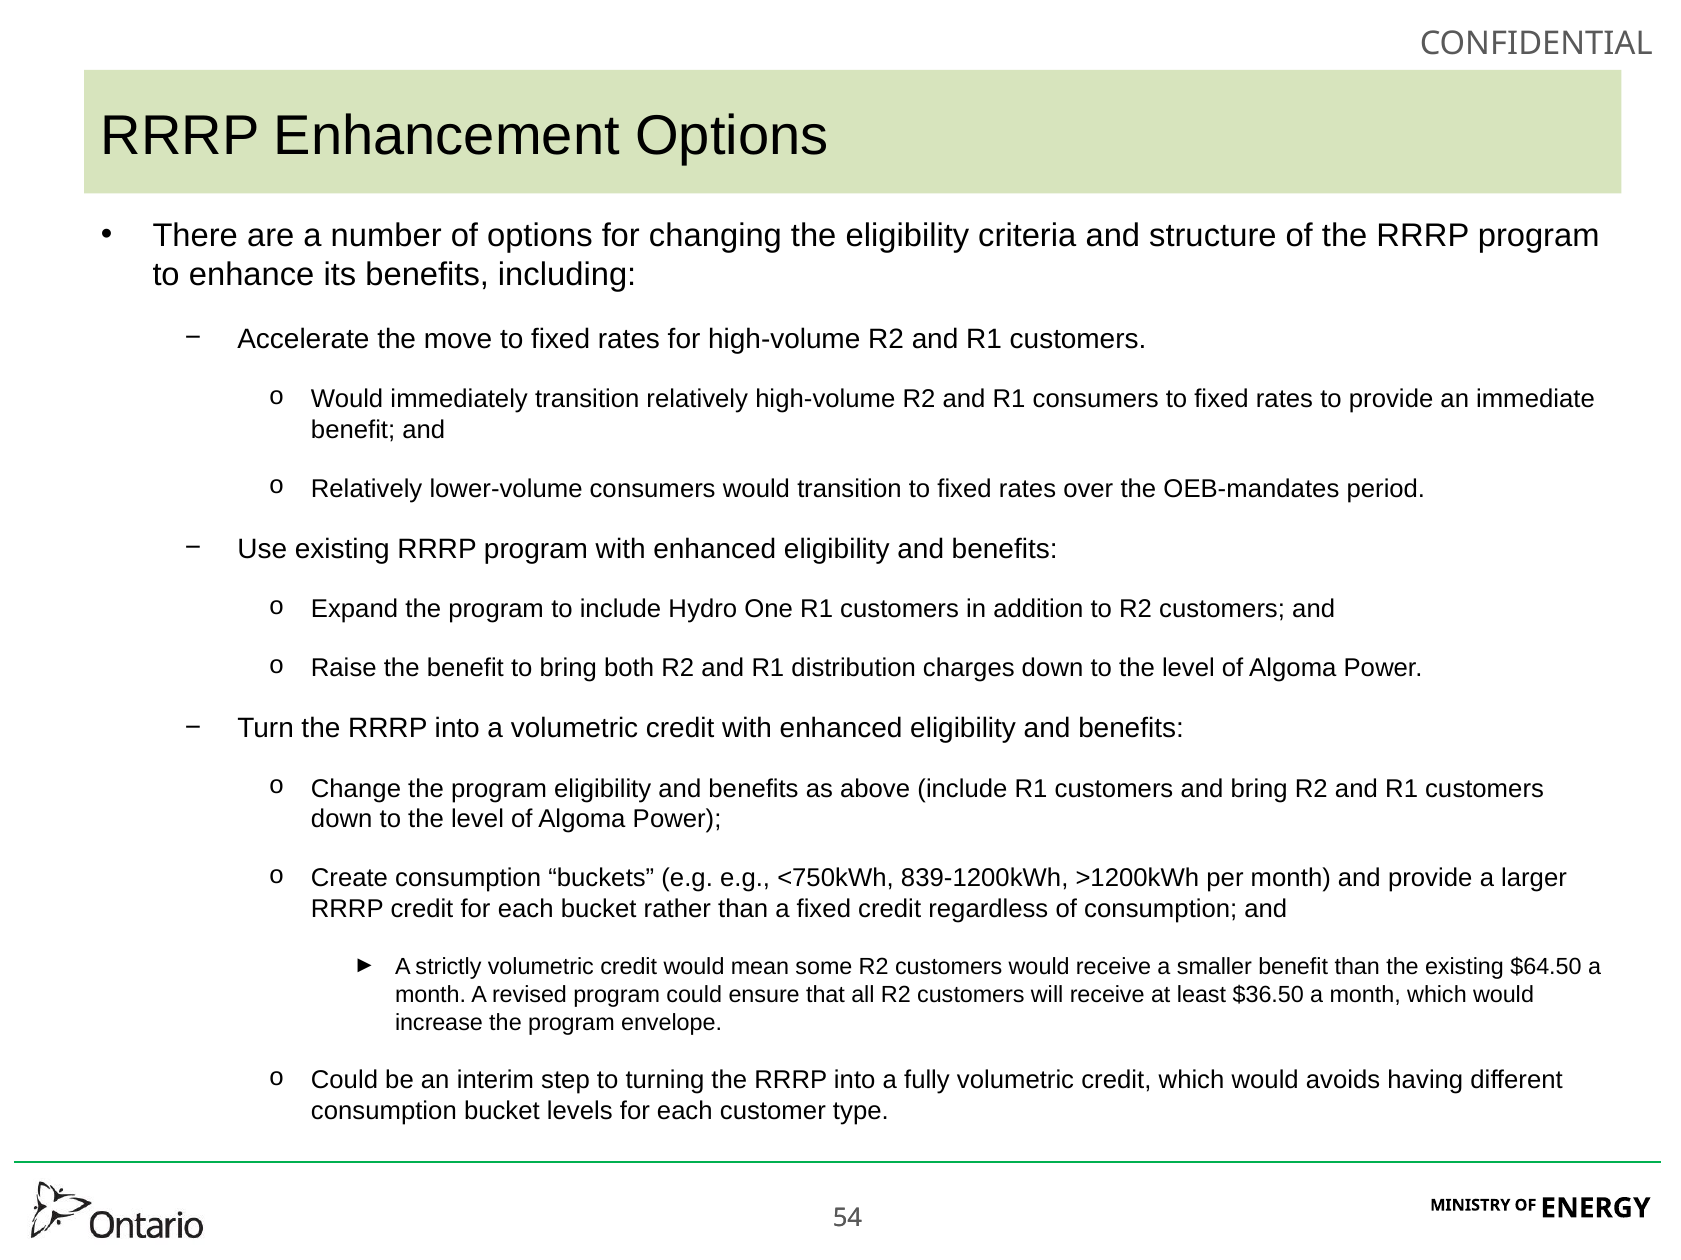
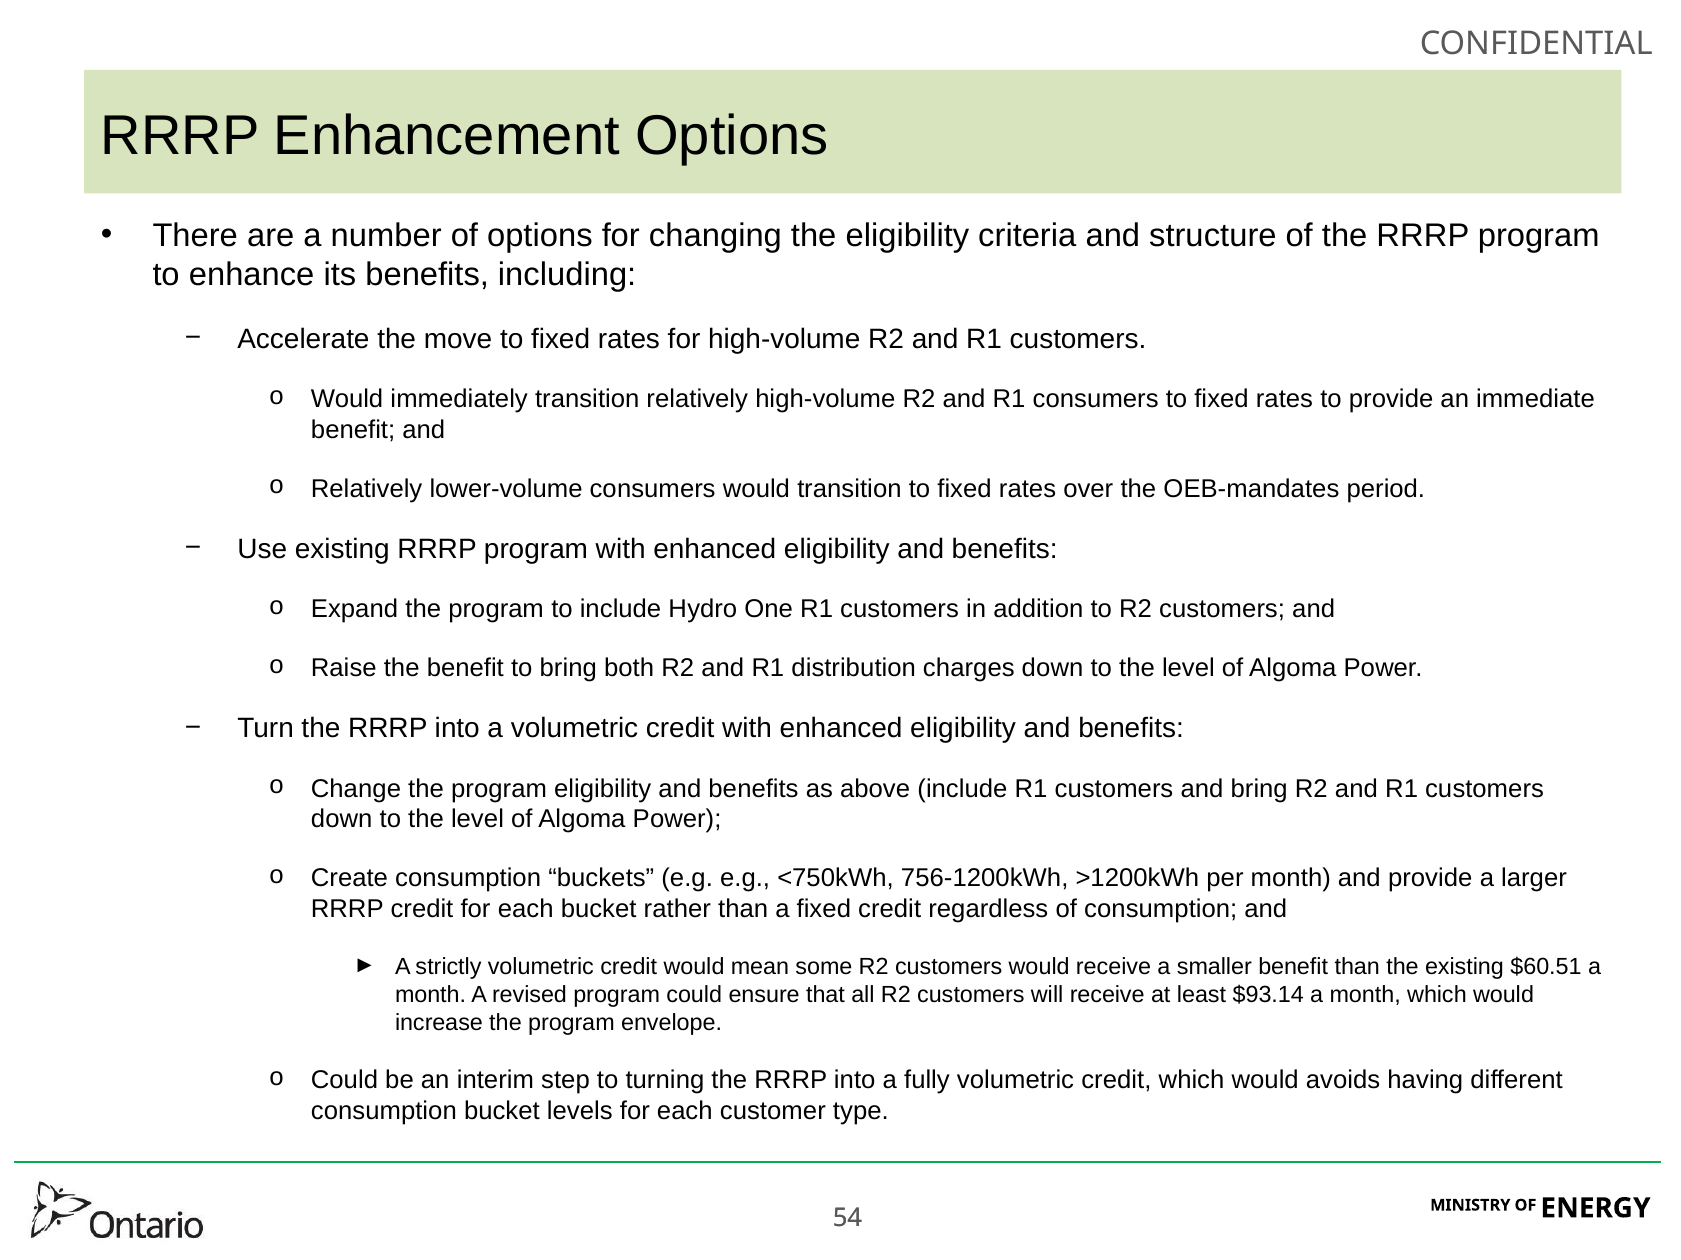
839-1200kWh: 839-1200kWh -> 756-1200kWh (985, 879)
$64.50: $64.50 -> $60.51 (1546, 967)
$36.50: $36.50 -> $93.14 (1268, 995)
